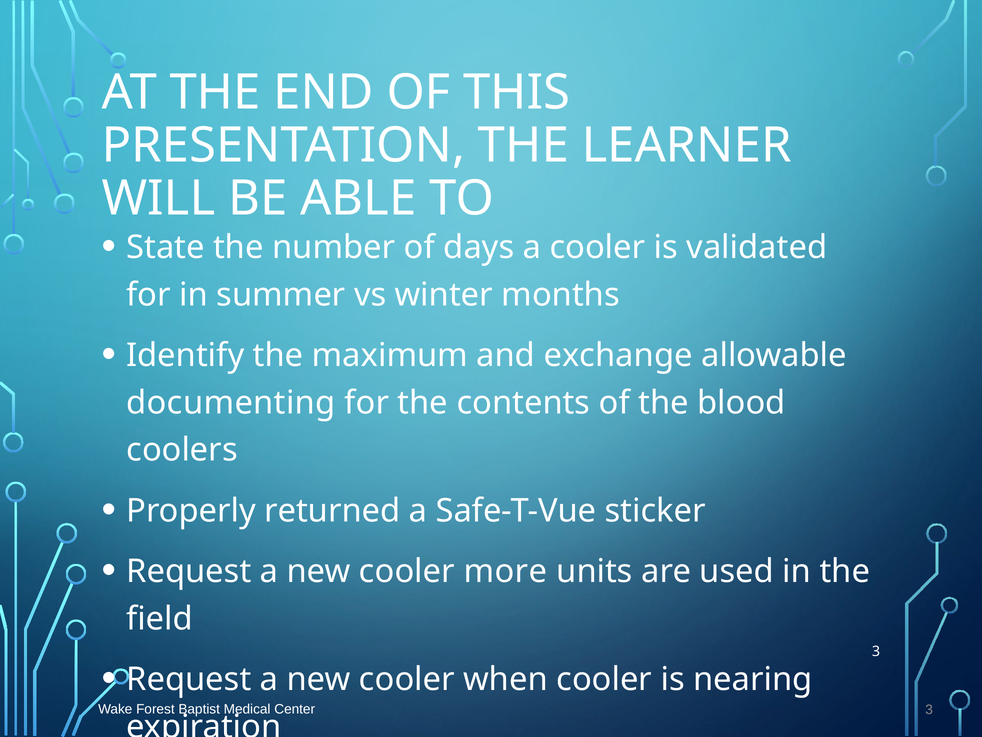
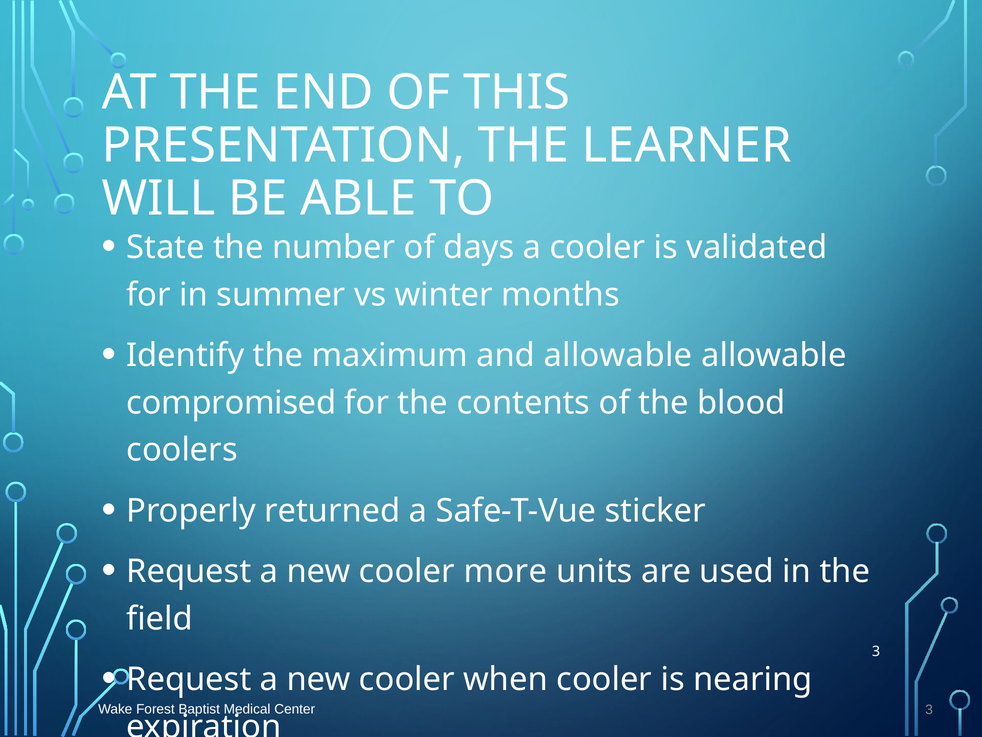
and exchange: exchange -> allowable (618, 355)
documenting: documenting -> compromised (231, 402)
